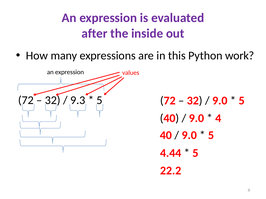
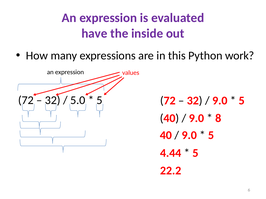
after: after -> have (94, 33)
9.3: 9.3 -> 5.0 (78, 100)
4: 4 -> 8 (218, 119)
